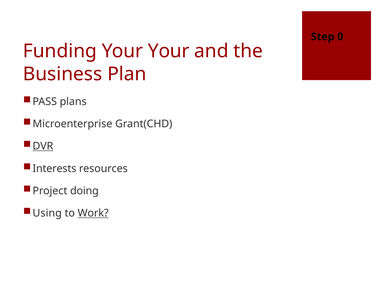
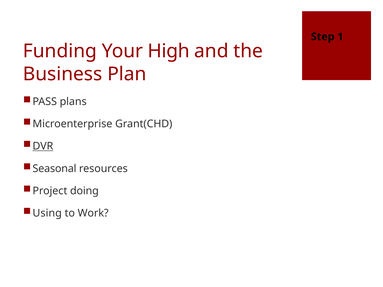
0: 0 -> 1 (340, 37)
Your Your: Your -> High (169, 51)
Interests: Interests -> Seasonal (54, 169)
Work underline: present -> none (93, 213)
